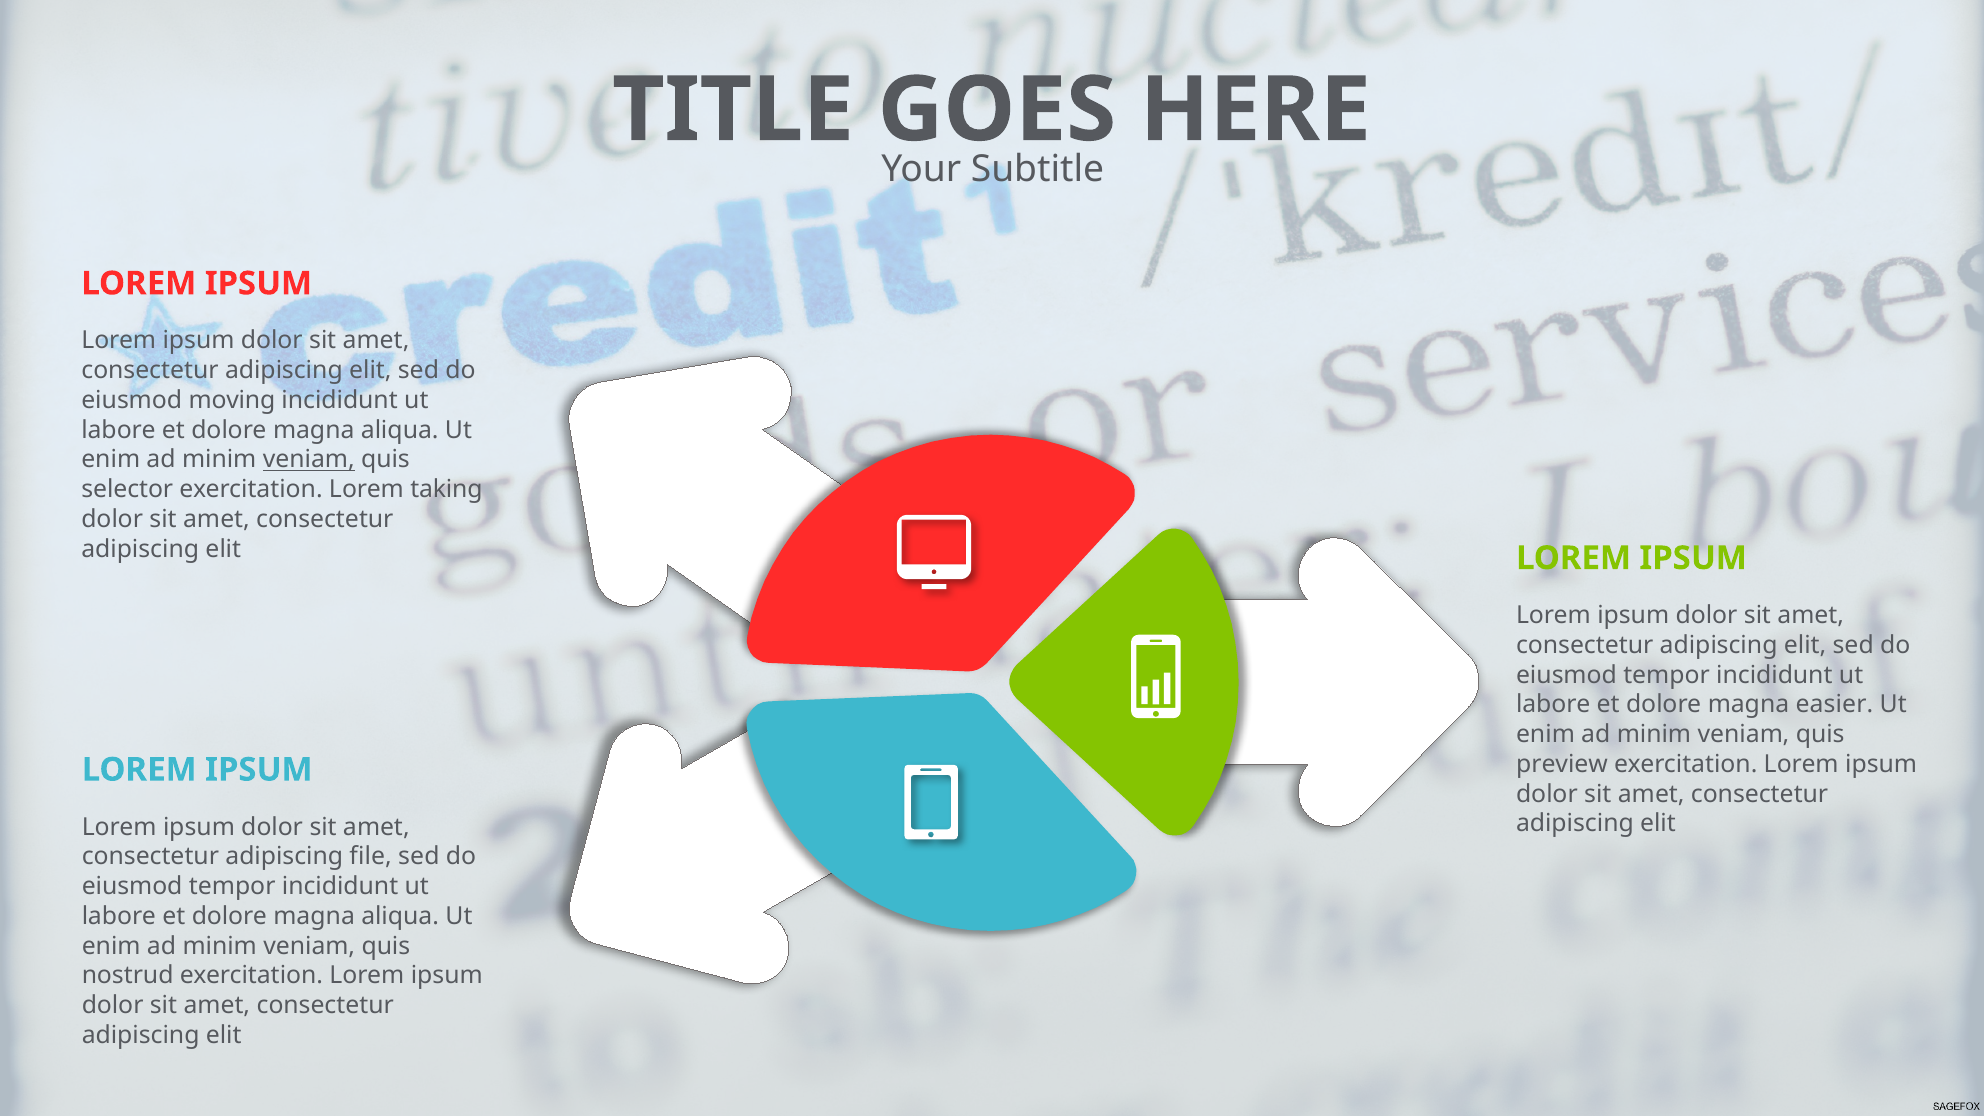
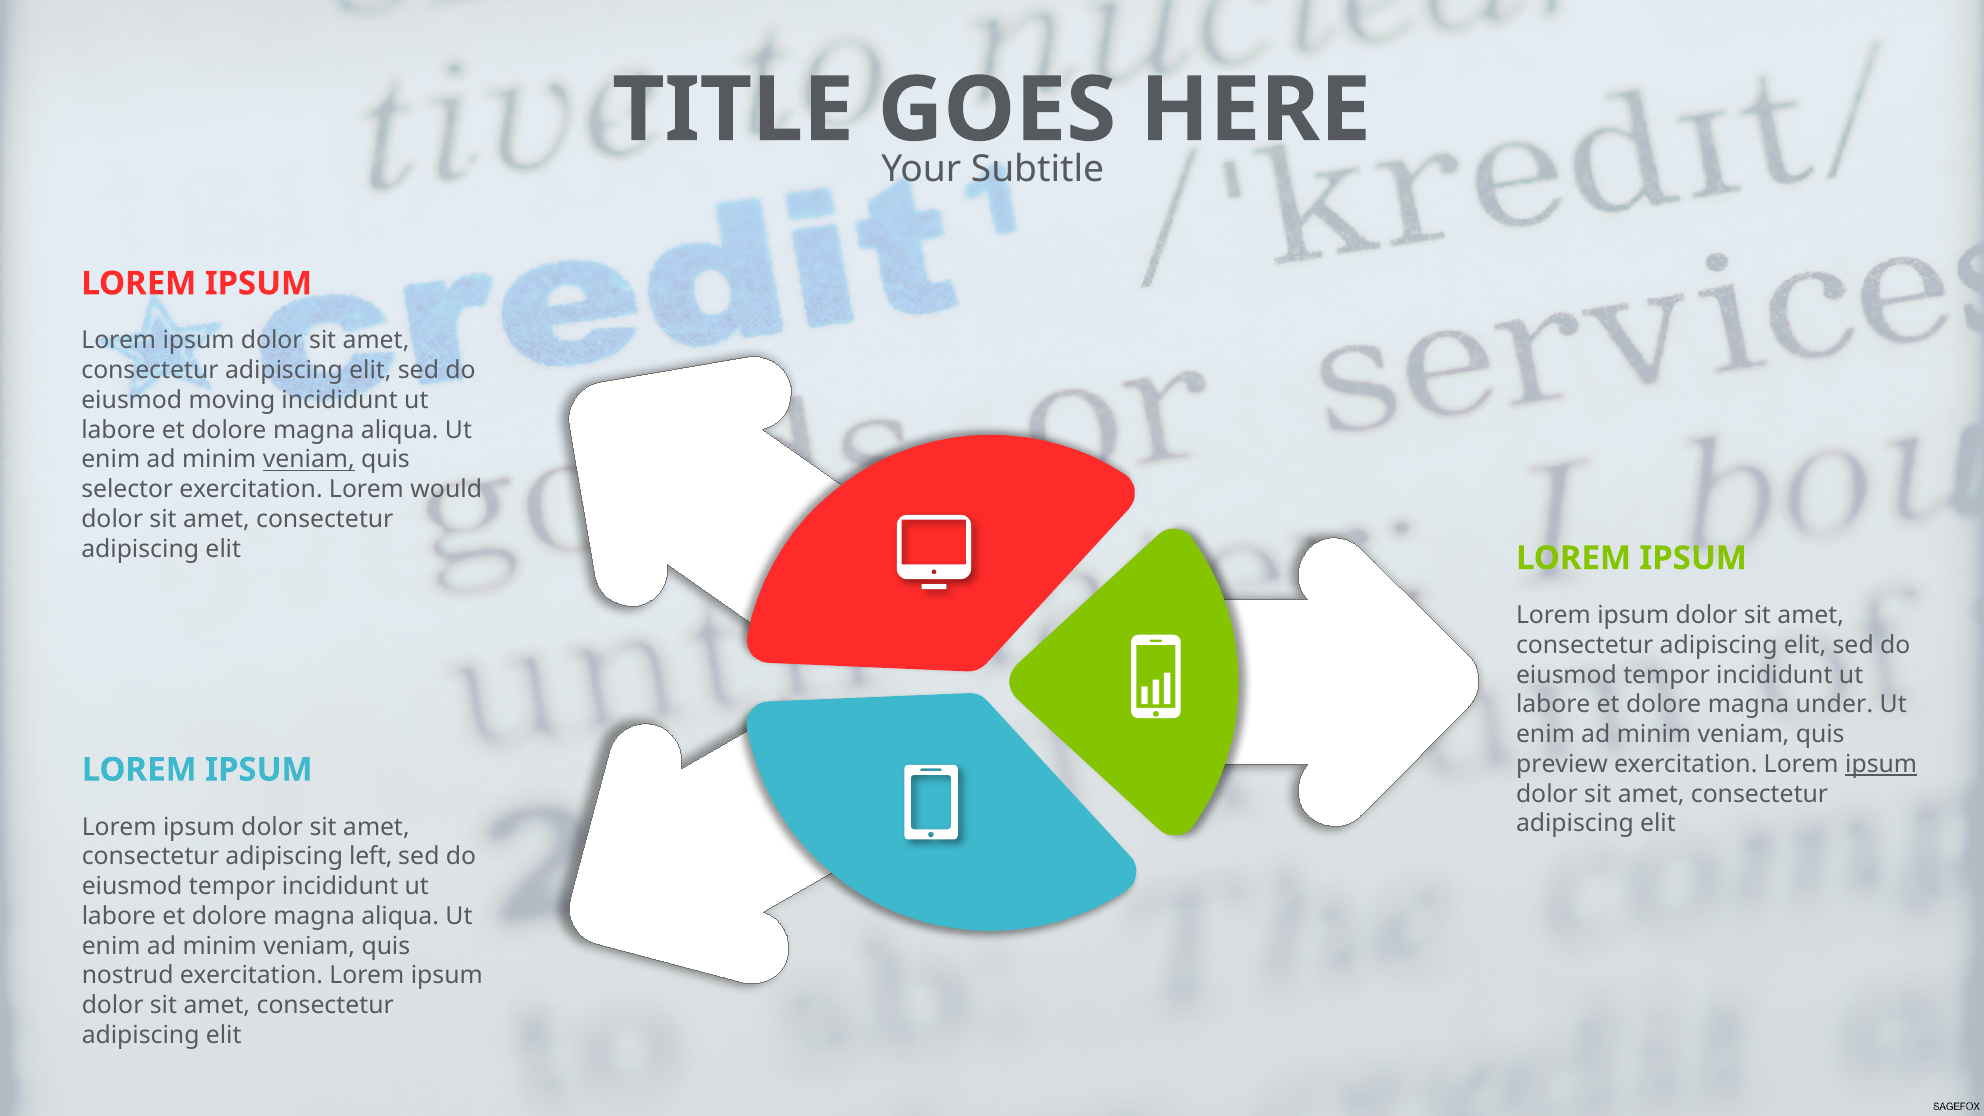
taking: taking -> would (446, 489)
easier: easier -> under (1834, 705)
ipsum underline: none -> present (1881, 764)
file: file -> left (371, 857)
